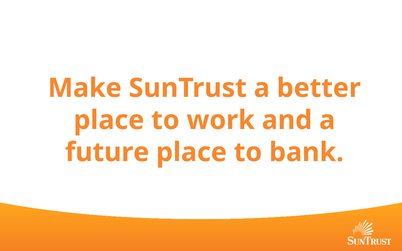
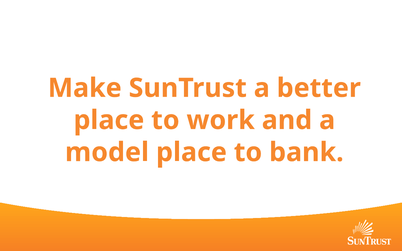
future: future -> model (107, 152)
